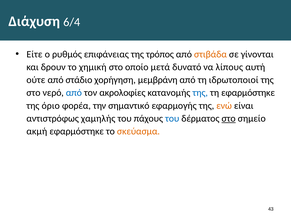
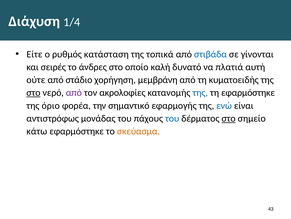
6/4: 6/4 -> 1/4 (72, 22)
επιφάνειας: επιφάνειας -> κατάσταση (106, 54)
τρόπος: τρόπος -> τοπικά (160, 54)
στιβάδα colour: orange -> blue (210, 54)
δρουν: δρουν -> σειρές (53, 67)
χημική: χημική -> άνδρες (93, 67)
μετά: μετά -> καλή (160, 67)
λίπους: λίπους -> πλατιά (229, 67)
ιδρωτοποιοί: ιδρωτοποιοί -> κυματοειδής (234, 80)
στο underline: none -> present (33, 92)
από colour: blue -> purple (74, 92)
ενώ colour: orange -> blue (224, 105)
χαμηλής: χαμηλής -> μονάδας (98, 118)
ακμή: ακμή -> κάτω (37, 131)
